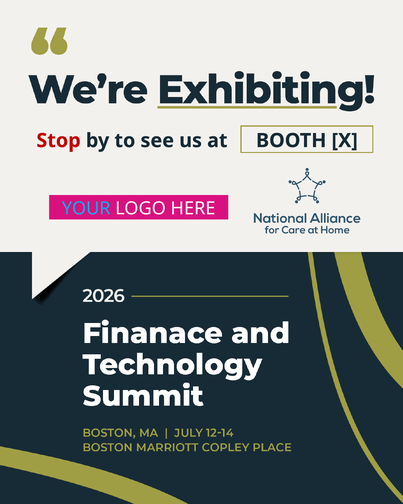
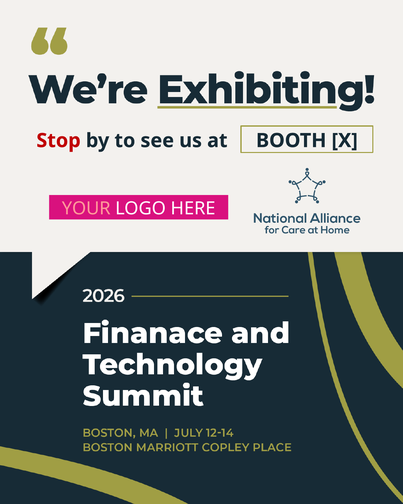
YOUR colour: light blue -> pink (86, 208)
